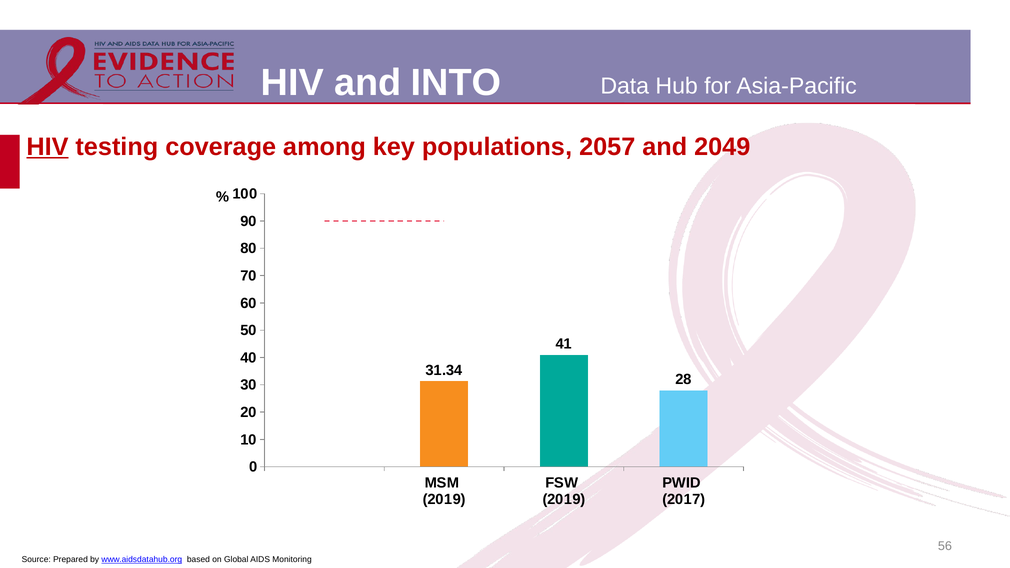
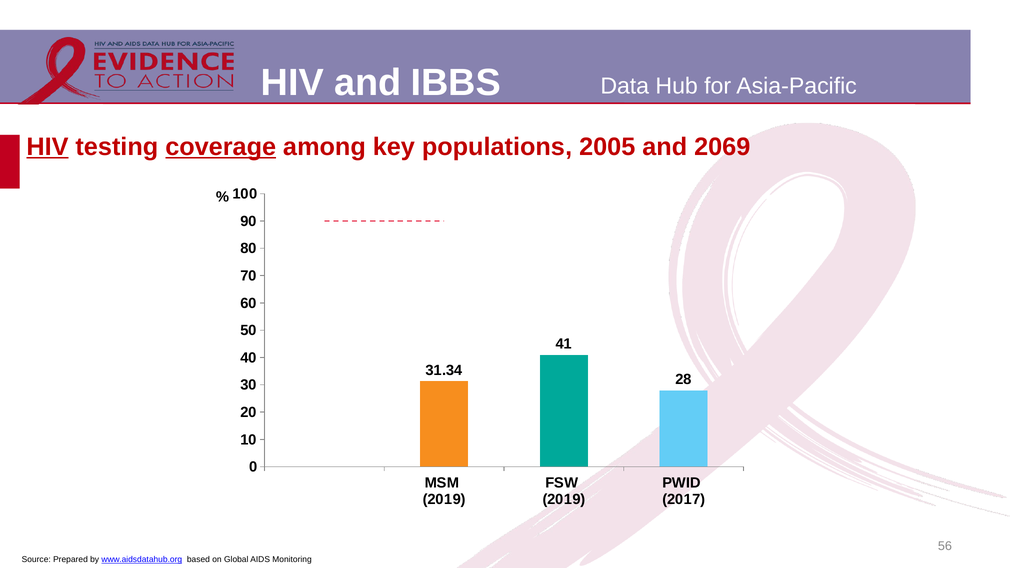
INTO: INTO -> IBBS (456, 83)
coverage underline: none -> present (221, 147)
2057: 2057 -> 2005 (607, 147)
2049: 2049 -> 2069 (722, 147)
